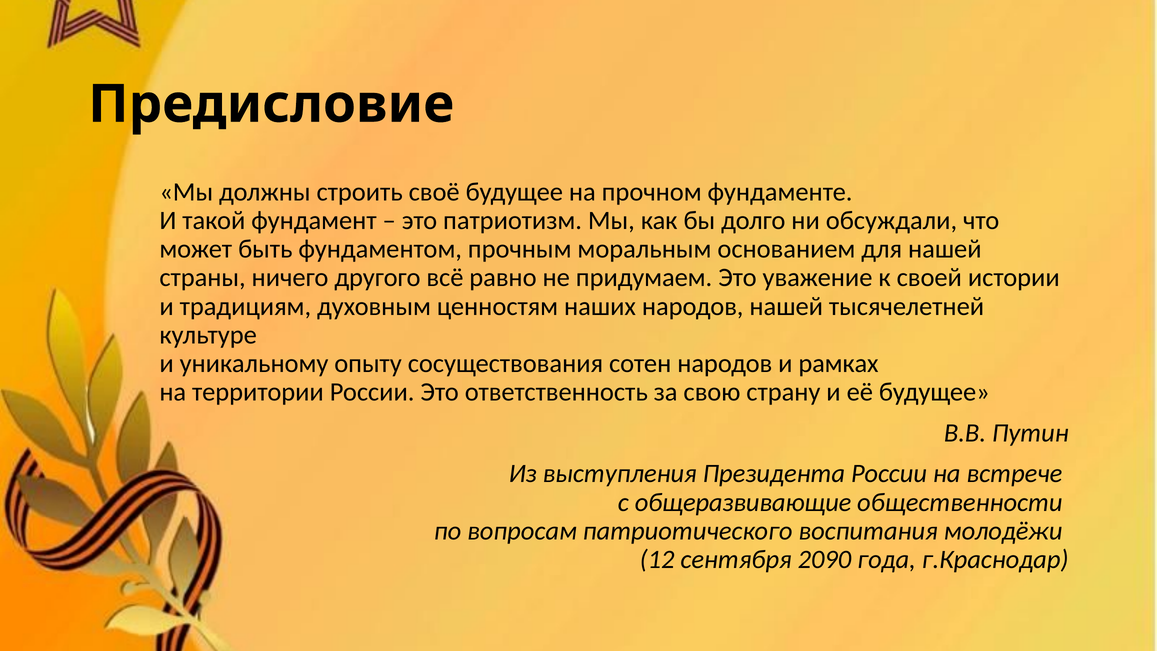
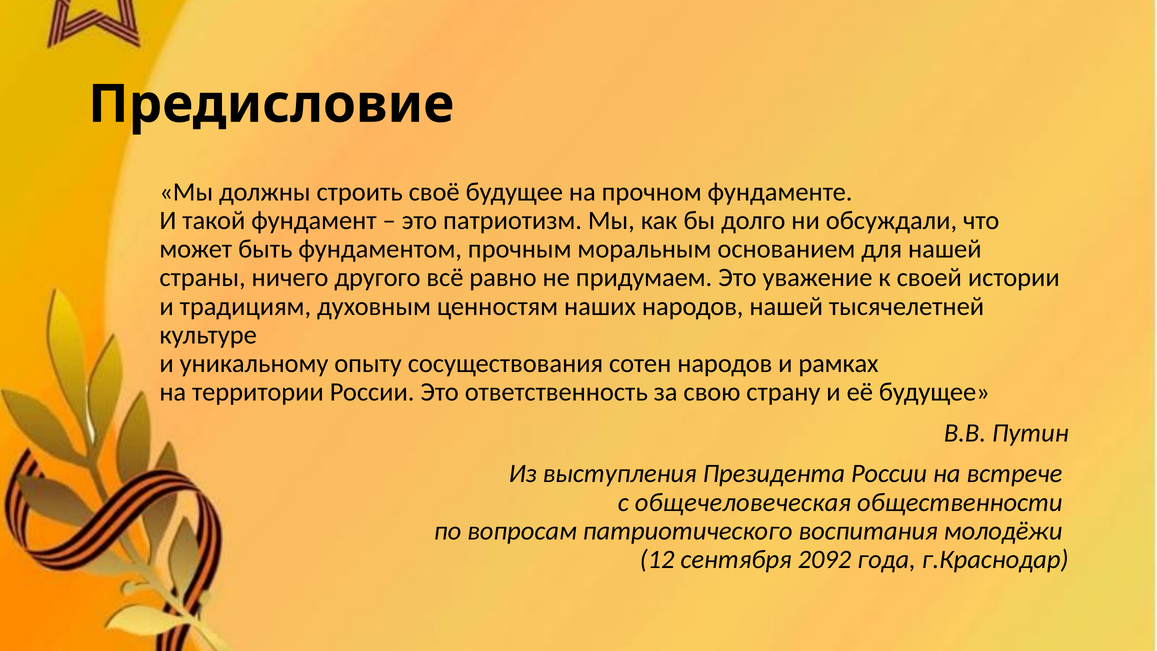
общеразвивающие: общеразвивающие -> общечеловеческая (743, 502)
2090: 2090 -> 2092 (824, 559)
